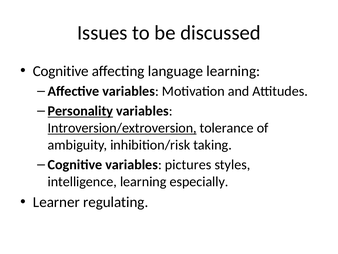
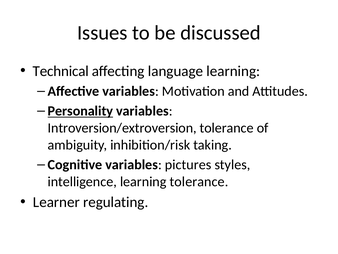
Cognitive: Cognitive -> Technical (61, 71)
Introversion/extroversion underline: present -> none (122, 128)
learning especially: especially -> tolerance (199, 181)
